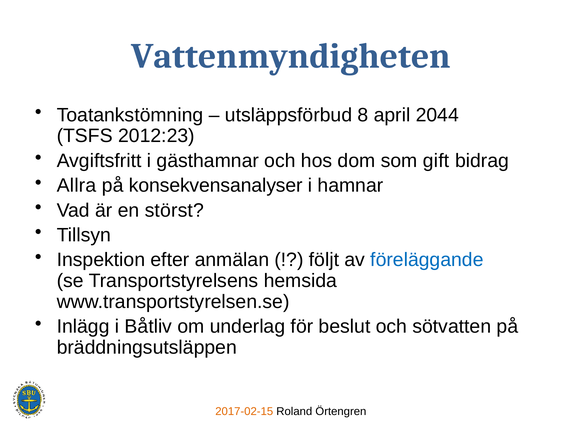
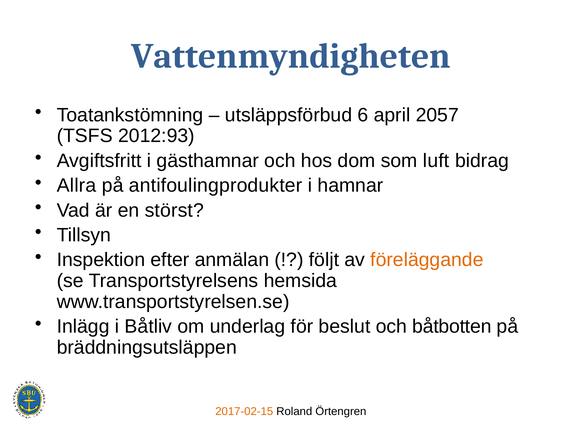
8: 8 -> 6 (363, 115)
2044: 2044 -> 2057 (437, 115)
2012:23: 2012:23 -> 2012:93 (156, 136)
gift: gift -> luft (436, 161)
konsekvensanalyser: konsekvensanalyser -> antifoulingprodukter (216, 186)
föreläggande colour: blue -> orange (427, 260)
sötvatten: sötvatten -> båtbotten (452, 327)
